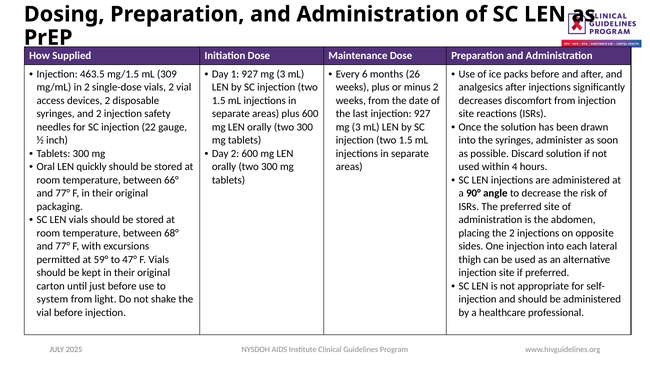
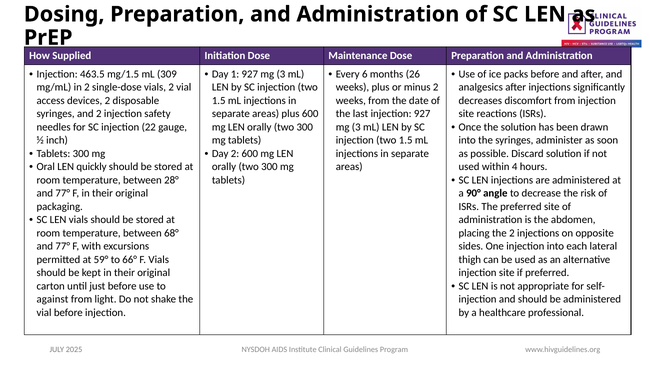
66°: 66° -> 28° (171, 180)
47°: 47° -> 66° (130, 259)
system: system -> against (52, 299)
